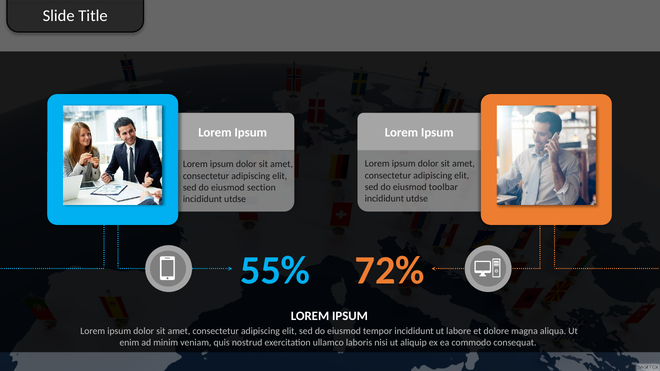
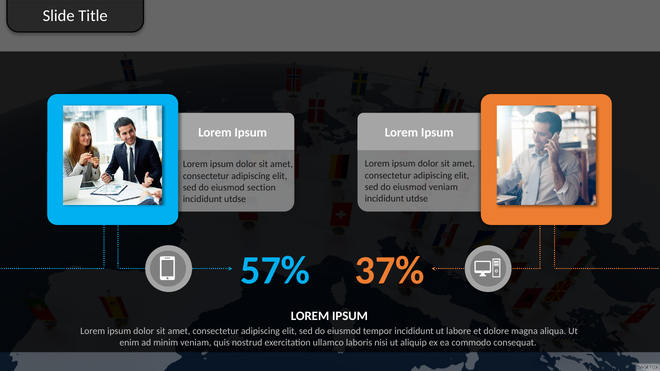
eiusmod toolbar: toolbar -> veniam (443, 187)
55%: 55% -> 57% (275, 271)
72%: 72% -> 37% (390, 271)
